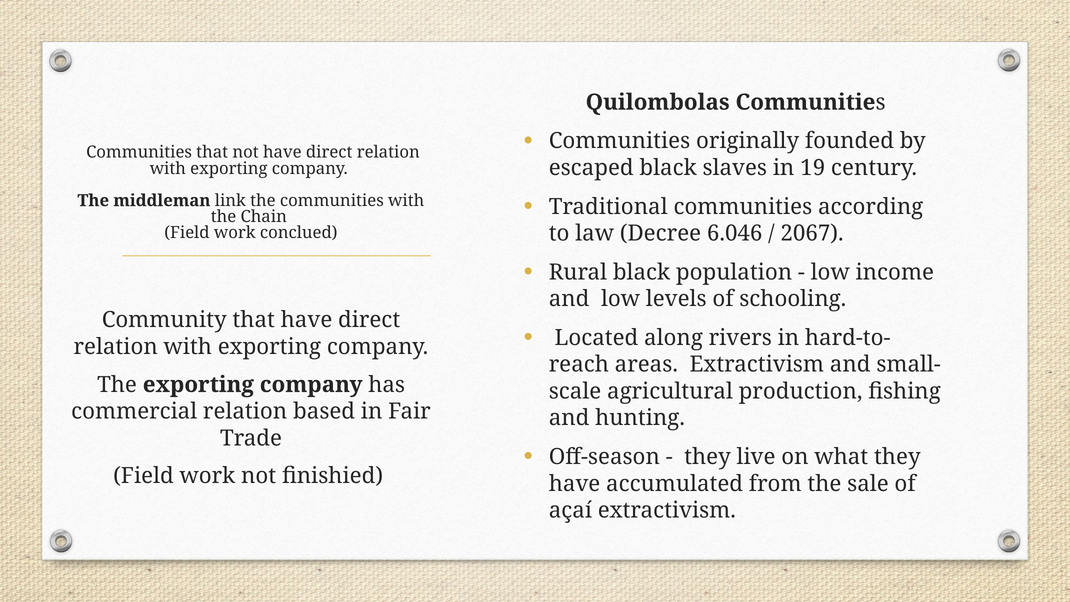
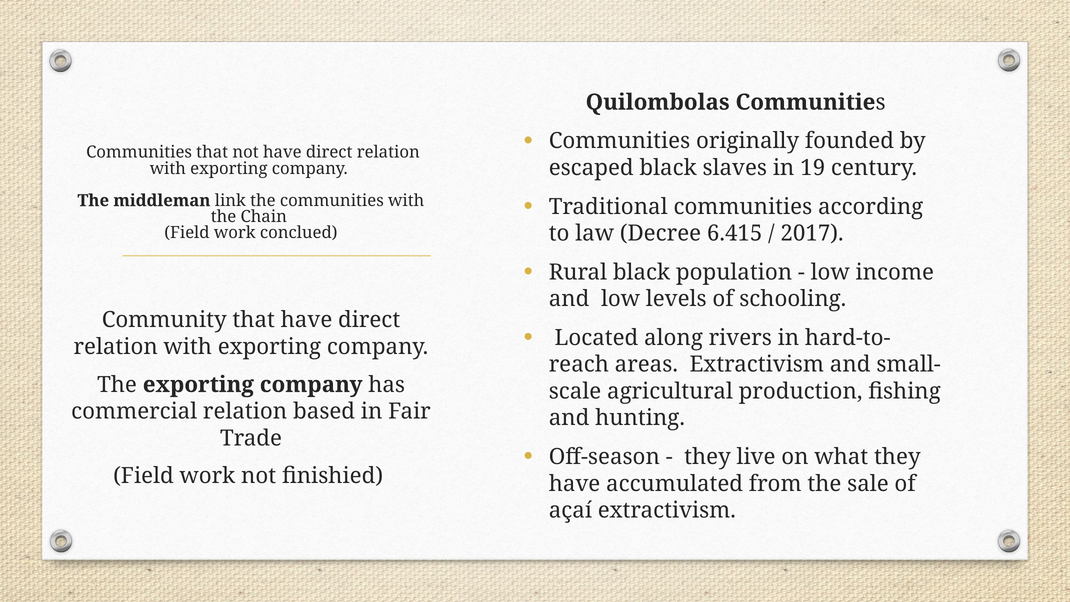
6.046: 6.046 -> 6.415 (735, 233)
2067: 2067 -> 2017 (812, 233)
